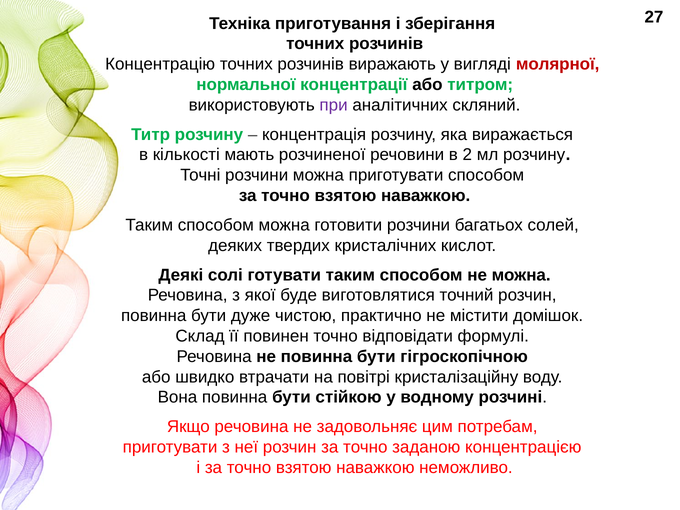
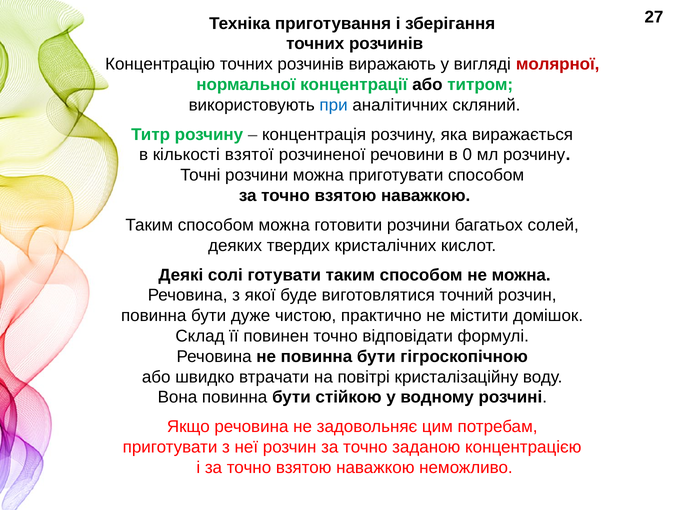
при colour: purple -> blue (334, 105)
мають: мають -> взятої (249, 155)
2: 2 -> 0 (467, 155)
